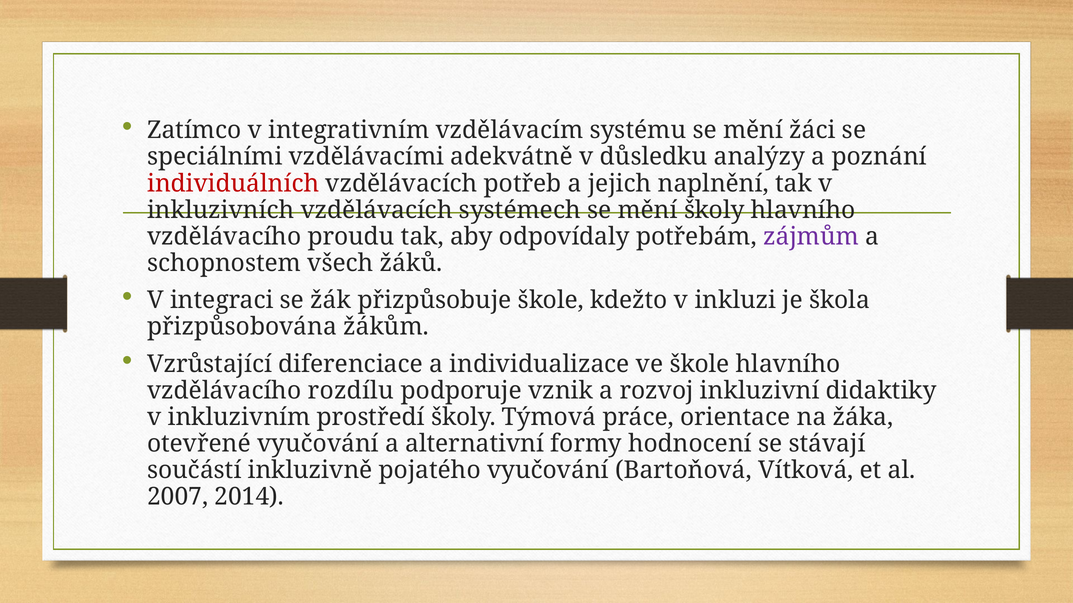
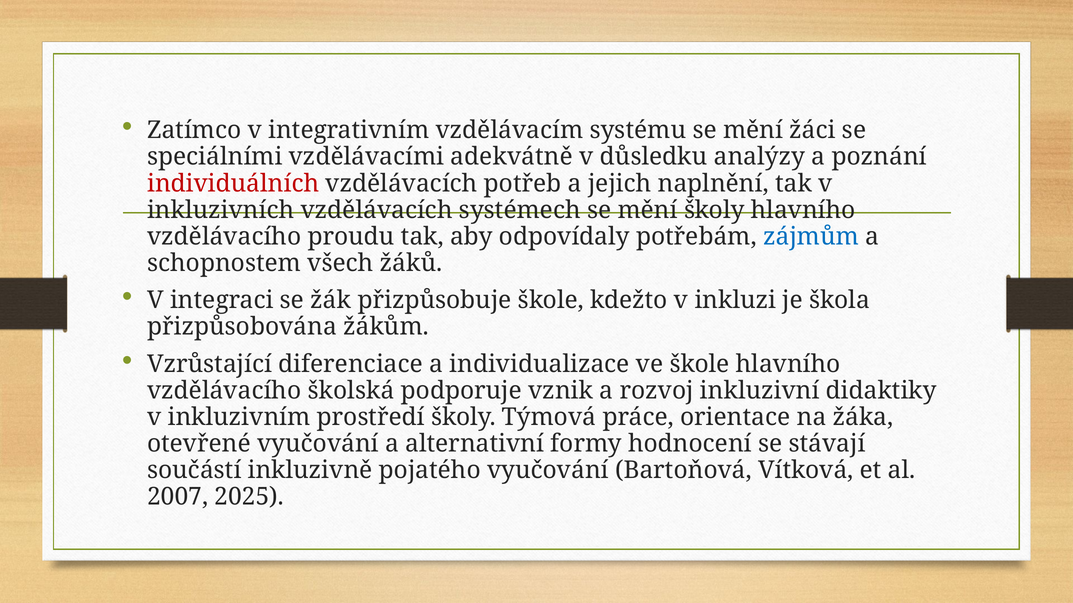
zájmům colour: purple -> blue (811, 237)
rozdílu: rozdílu -> školská (351, 391)
2014: 2014 -> 2025 (249, 497)
